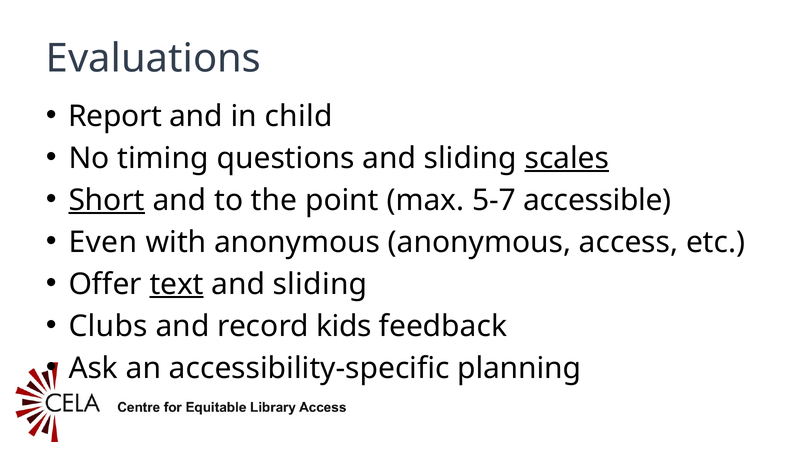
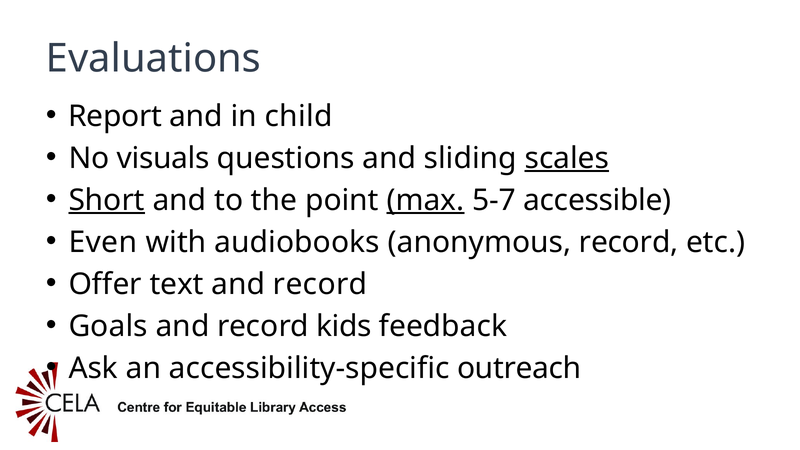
timing: timing -> visuals (163, 158)
max underline: none -> present (425, 200)
with anonymous: anonymous -> audiobooks (297, 242)
anonymous access: access -> record (629, 242)
text underline: present -> none (177, 284)
sliding: sliding -> record (320, 284)
Clubs: Clubs -> Goals (108, 326)
planning: planning -> outreach (519, 368)
